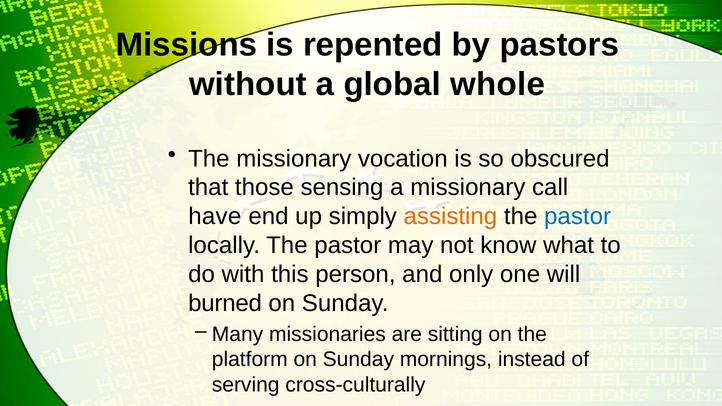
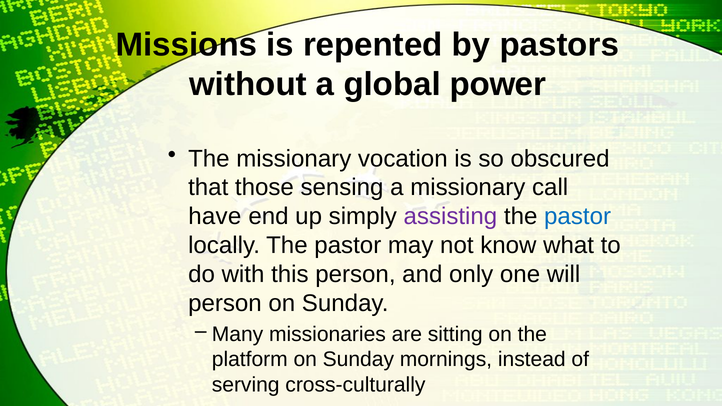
whole: whole -> power (498, 84)
assisting colour: orange -> purple (450, 217)
burned: burned -> person (225, 303)
